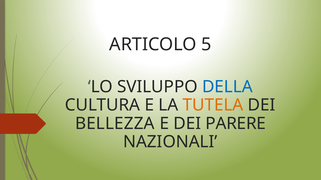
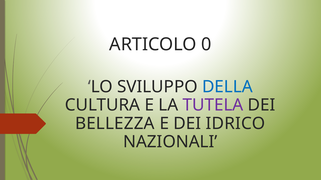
5: 5 -> 0 (206, 45)
TUTELA colour: orange -> purple (213, 105)
PARERE: PARERE -> IDRICO (236, 124)
